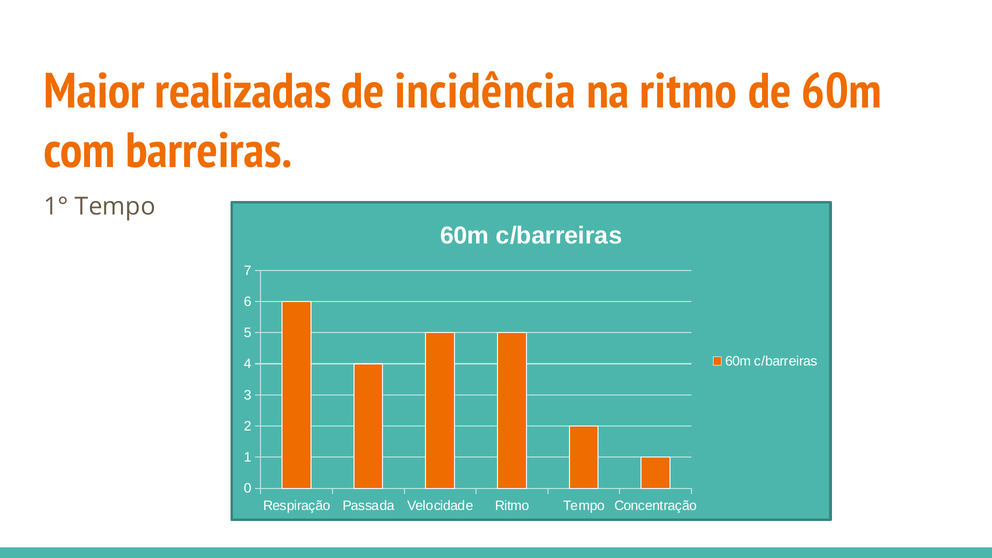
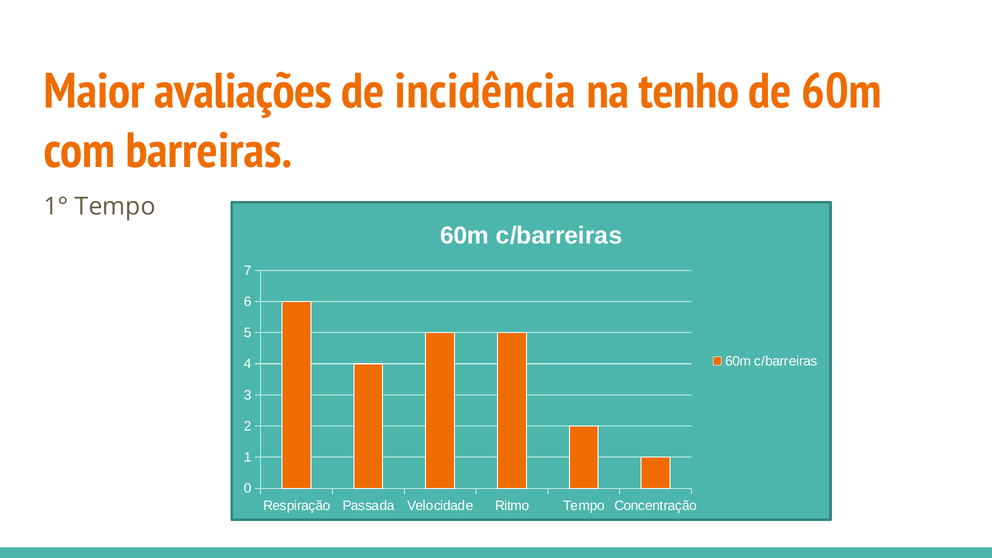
realizadas: realizadas -> avaliações (243, 91)
na ritmo: ritmo -> tenho (689, 91)
